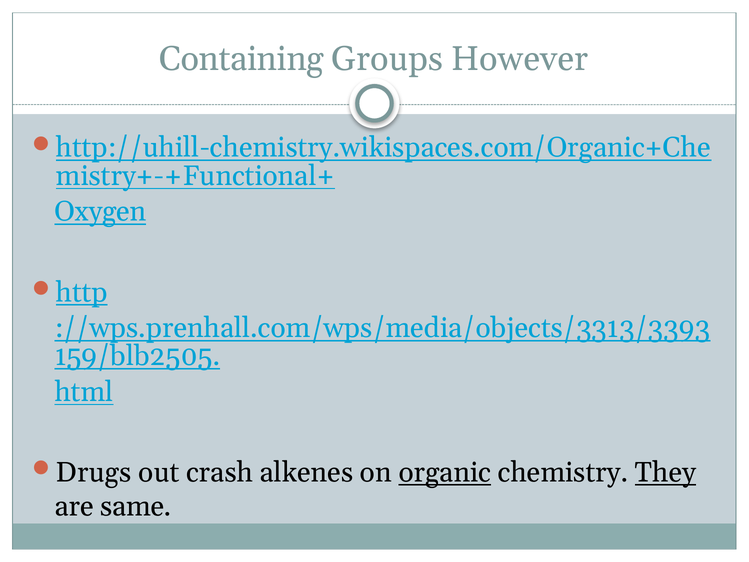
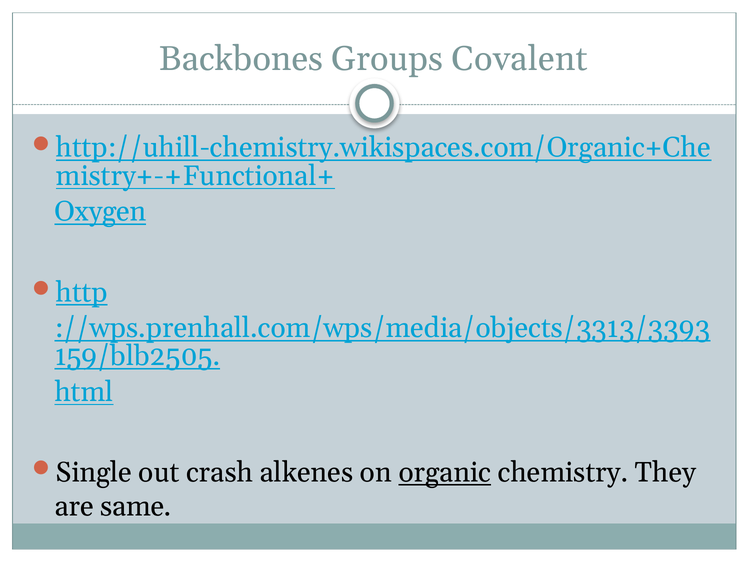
Containing: Containing -> Backbones (241, 59)
However: However -> Covalent (520, 59)
Drugs: Drugs -> Single (94, 472)
They underline: present -> none (665, 472)
